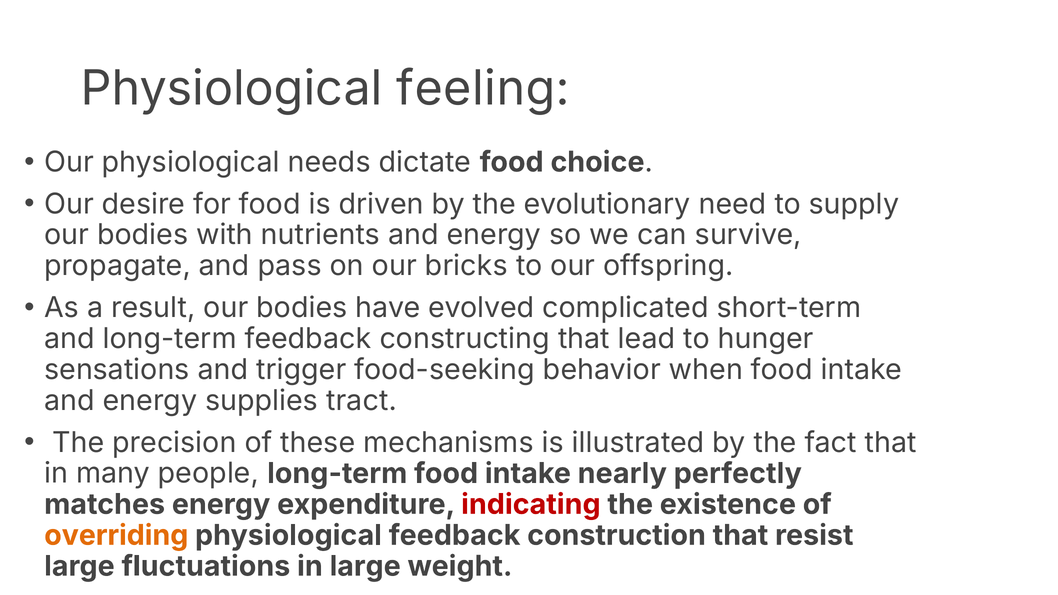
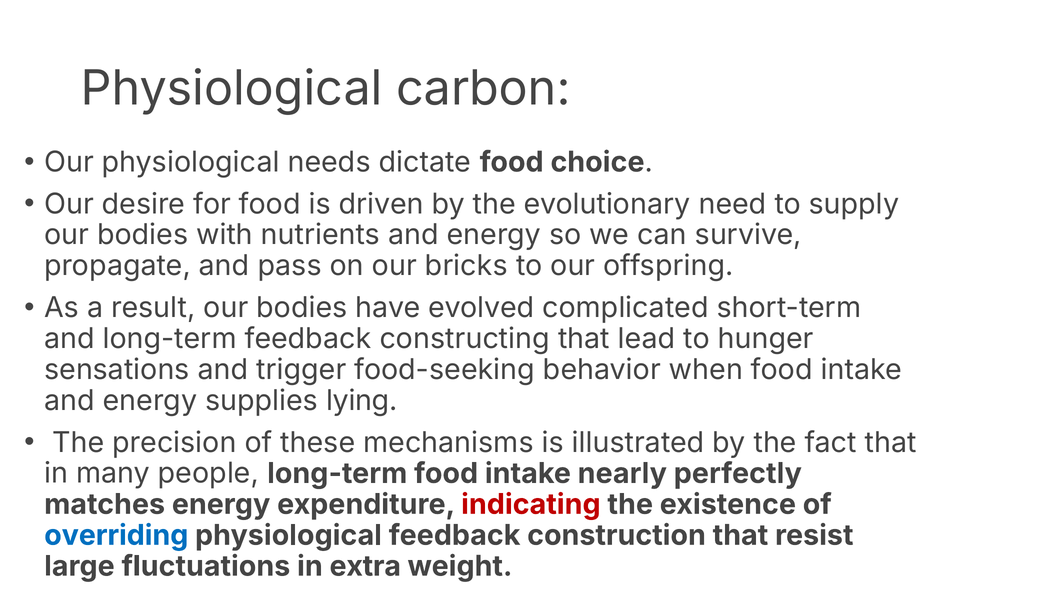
feeling: feeling -> carbon (483, 89)
tract: tract -> lying (362, 401)
overriding colour: orange -> blue (116, 535)
in large: large -> extra (365, 566)
